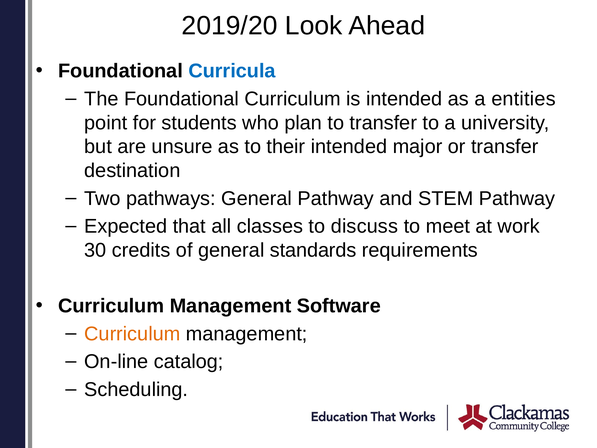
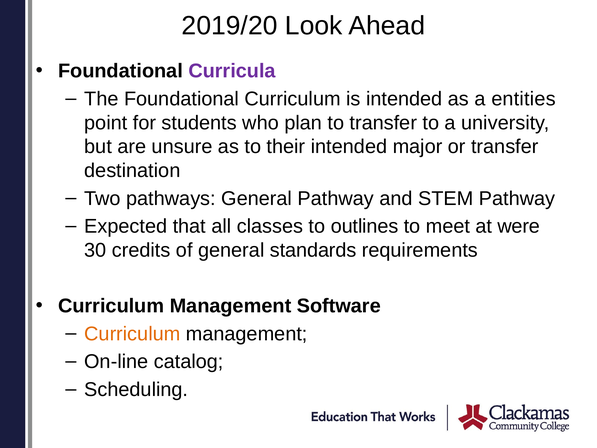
Curricula colour: blue -> purple (232, 71)
discuss: discuss -> outlines (365, 226)
work: work -> were (519, 226)
